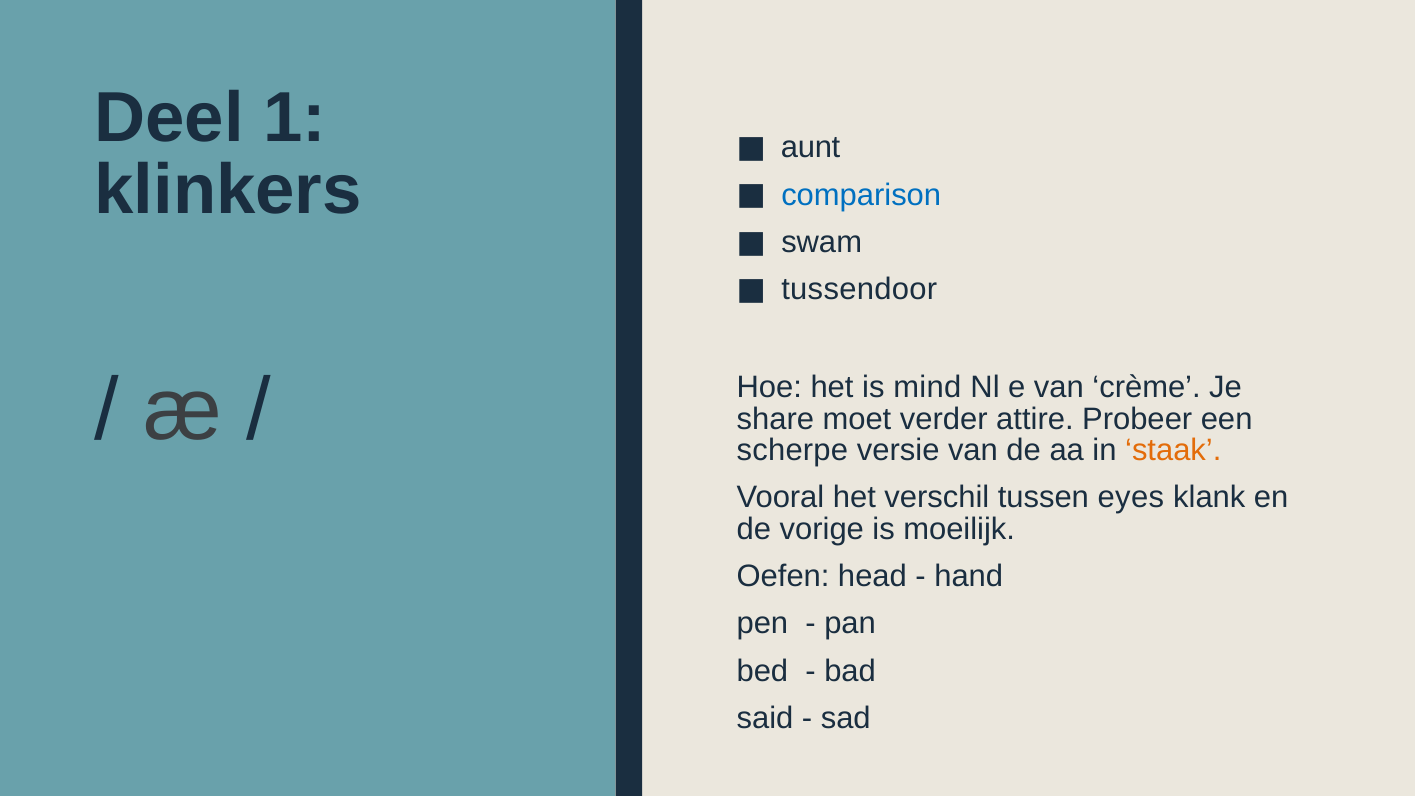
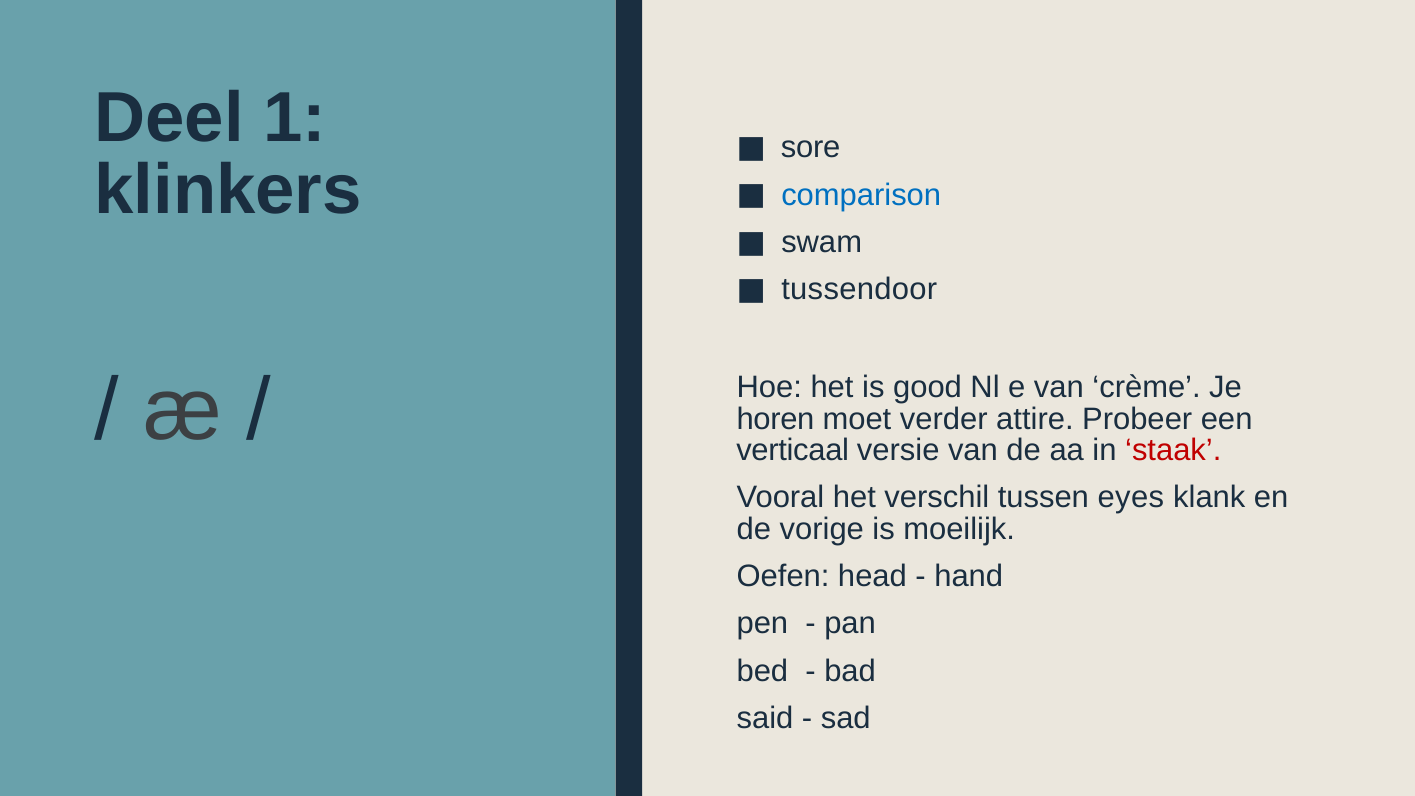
aunt: aunt -> sore (811, 148)
mind: mind -> good (928, 387)
share: share -> horen (775, 419)
scherpe: scherpe -> verticaal (793, 450)
staak colour: orange -> red (1173, 450)
